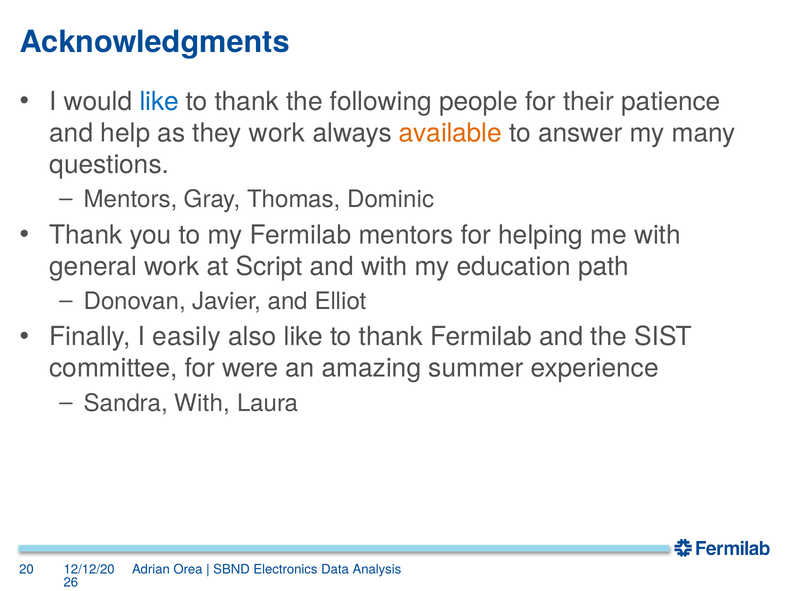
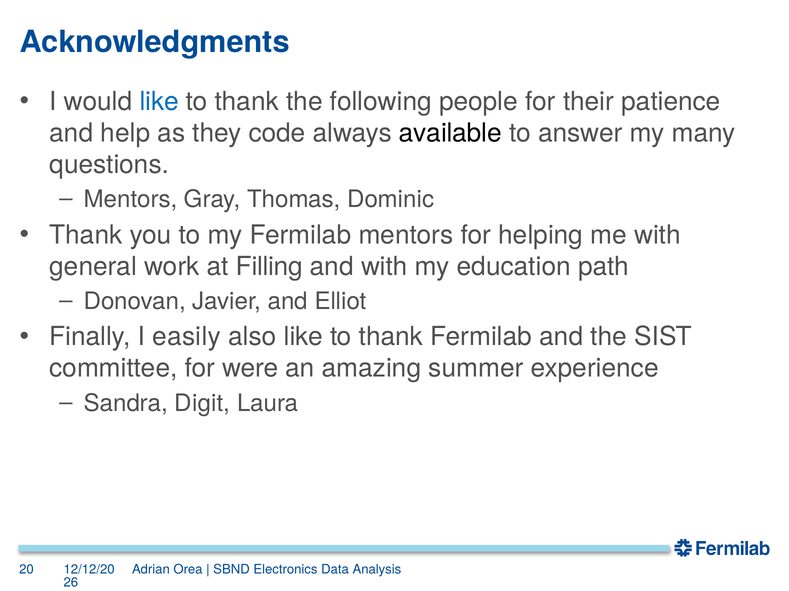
they work: work -> code (277, 133)
available colour: orange -> black (450, 133)
Script: Script -> Filling (269, 267)
Sandra With: With -> Digit (202, 404)
